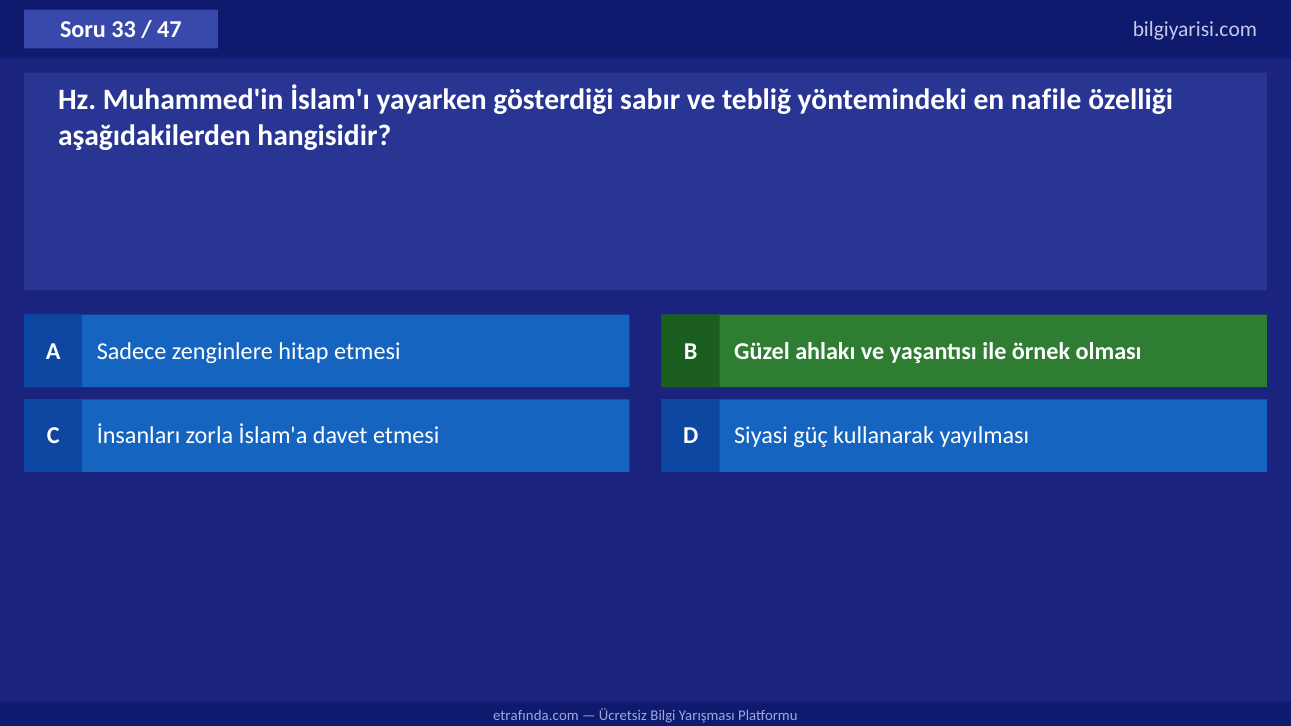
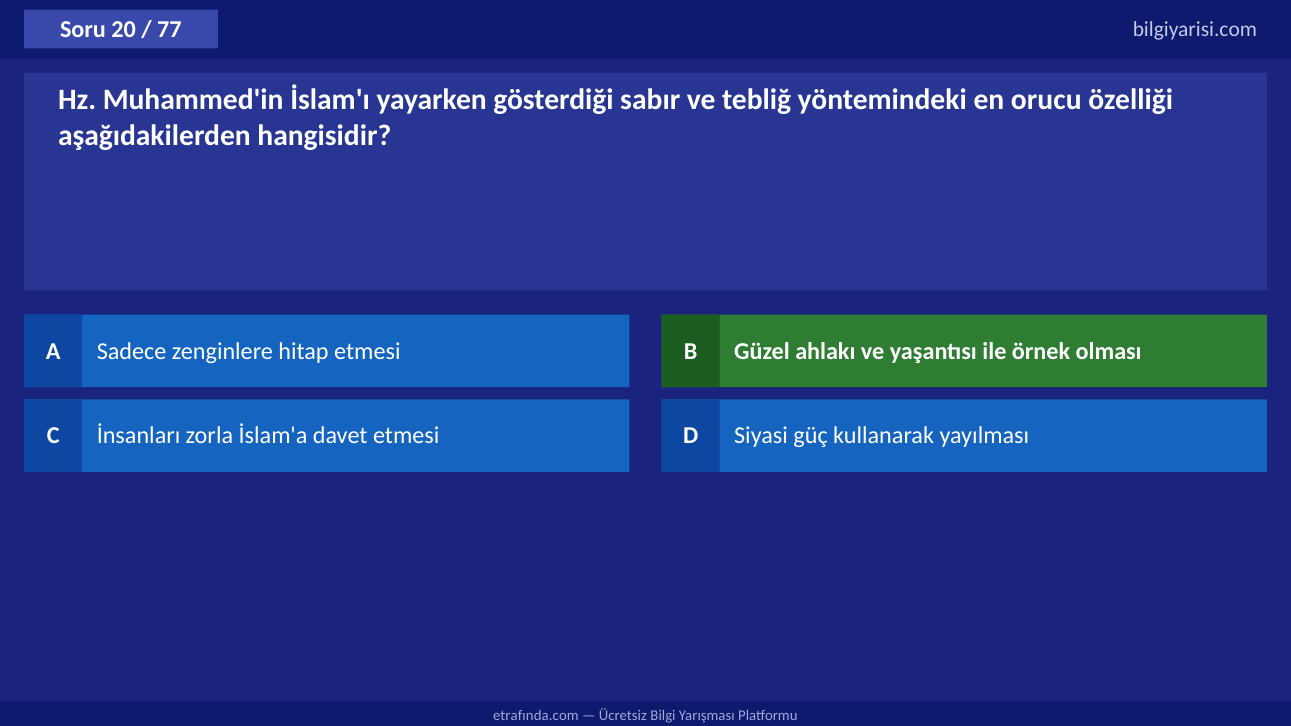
33: 33 -> 20 (124, 30)
47: 47 -> 77 (169, 30)
nafile: nafile -> orucu (1046, 99)
